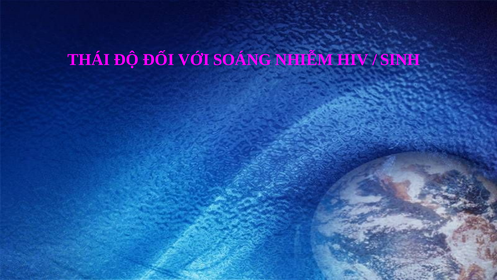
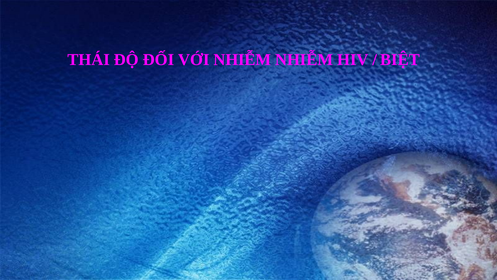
VỚI SOÁNG: SOÁNG -> NHIỄM (242, 60)
SINH: SINH -> BIỆT (400, 60)
